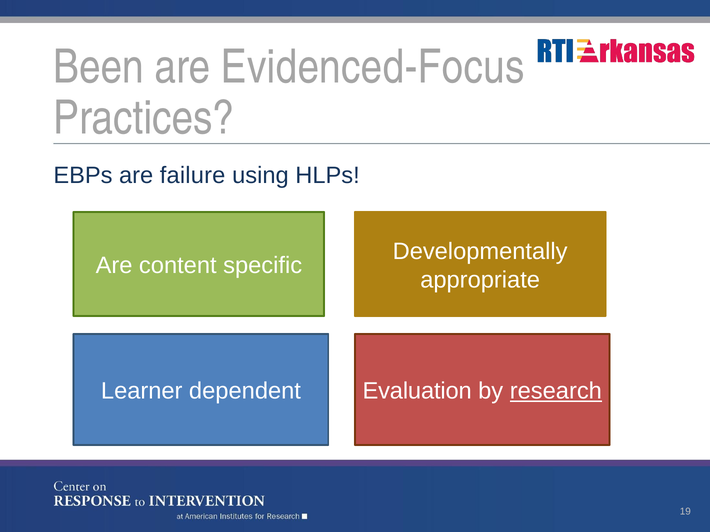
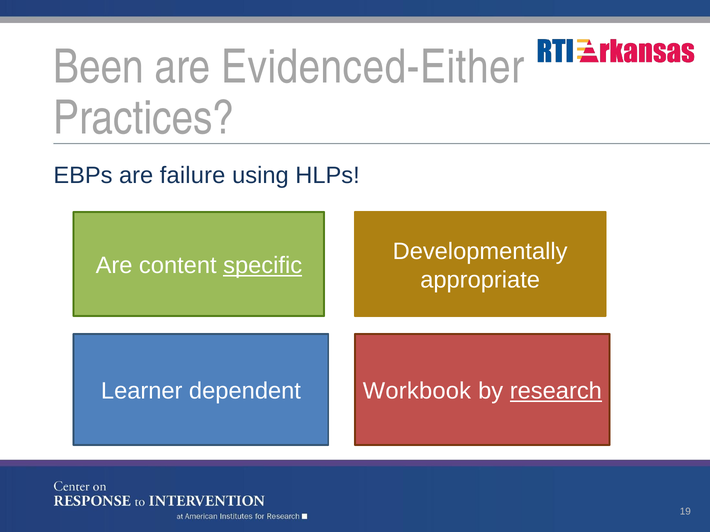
Evidenced-Focus: Evidenced-Focus -> Evidenced-Either (373, 67)
specific underline: none -> present (263, 266)
Evaluation: Evaluation -> Workbook (417, 391)
